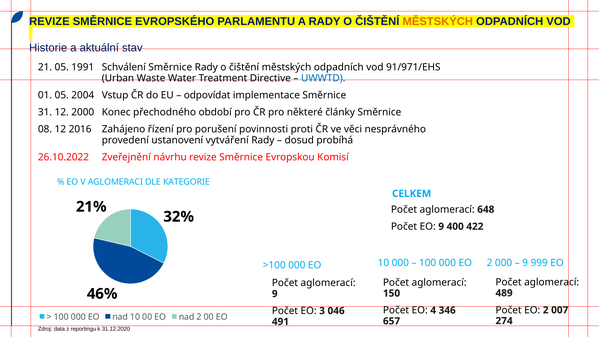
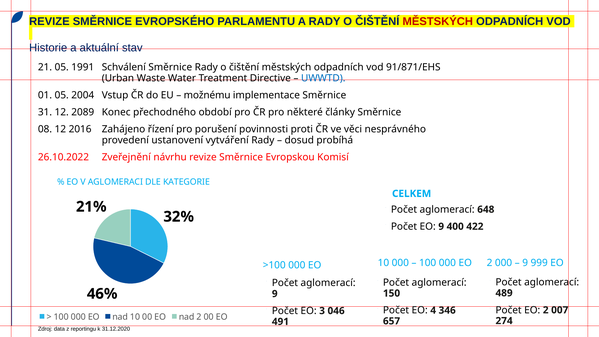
MĚSTSKÝCH colour: orange -> red (438, 21)
91/971/EHS: 91/971/EHS -> 91/871/EHS (413, 67)
odpovídat: odpovídat -> možnému (207, 95)
2000: 2000 -> 2089 (83, 112)
